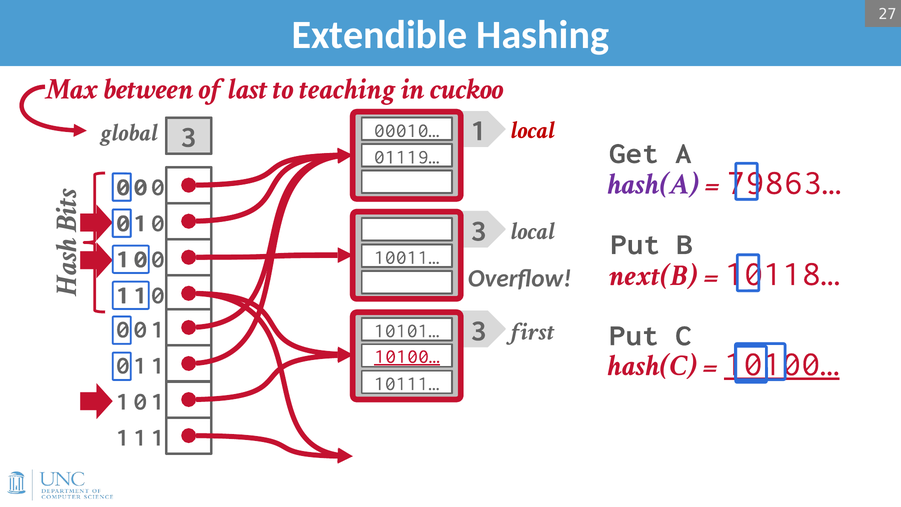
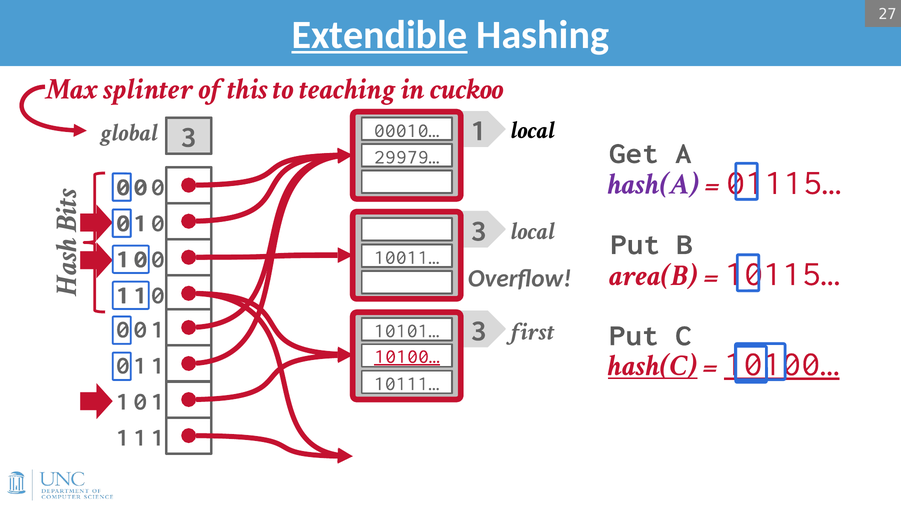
Extendible underline: none -> present (379, 35)
between: between -> splinter (148, 89)
last: last -> this (248, 89)
local colour: red -> black (533, 130)
01119…: 01119… -> 29979… (407, 157)
79863…: 79863… -> 01115… (784, 182)
next(B: next(B -> area(B (654, 275)
10118…: 10118… -> 10115… (783, 273)
hash(C underline: none -> present (653, 365)
